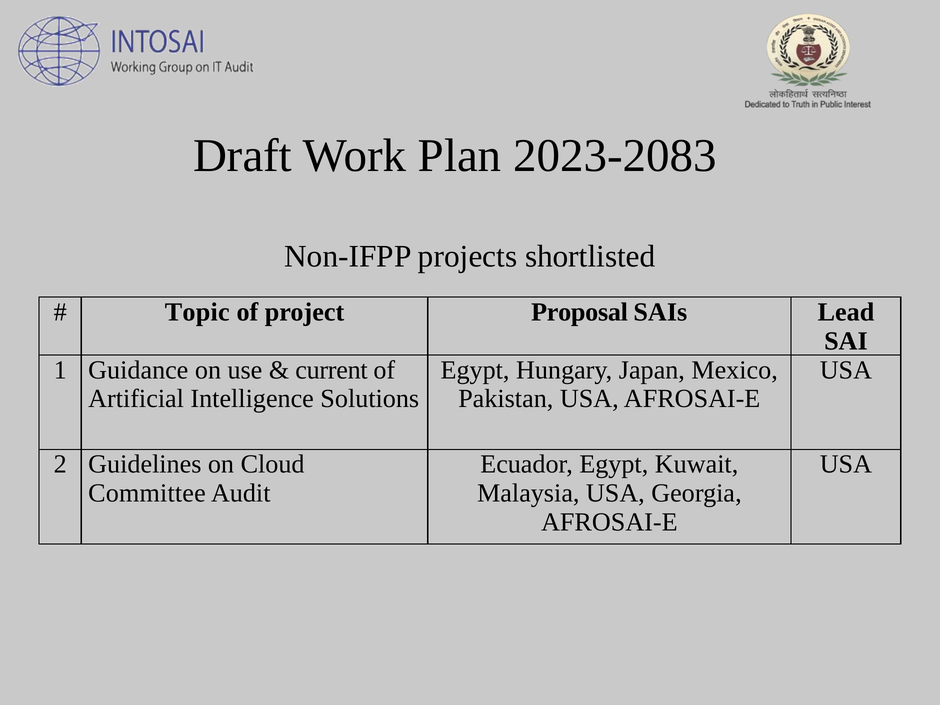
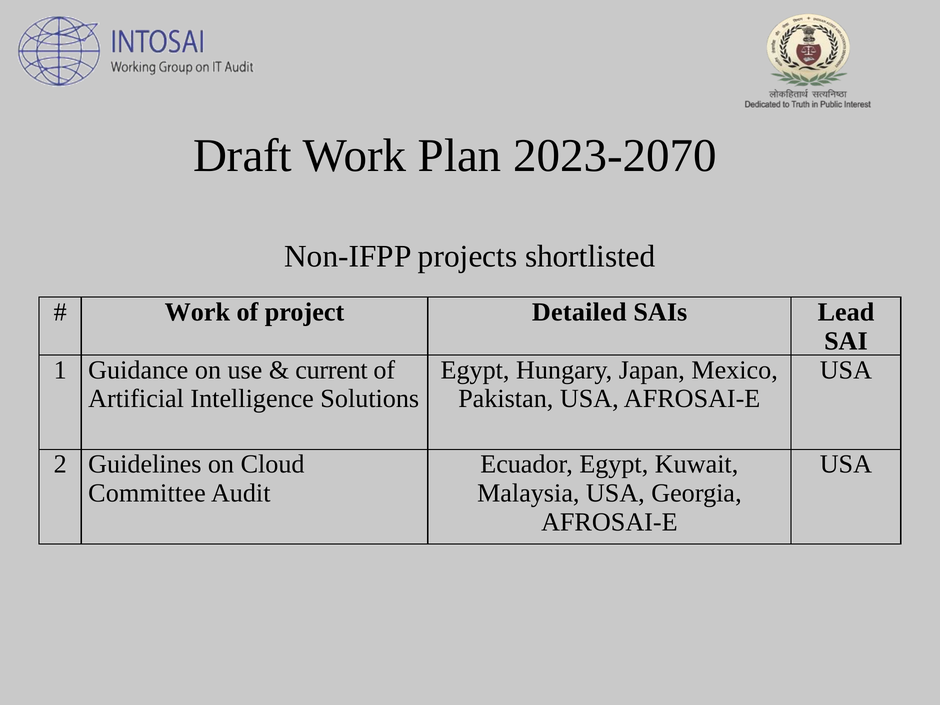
2023-2083: 2023-2083 -> 2023-2070 (615, 156)
Topic: Topic -> Work (197, 312)
Proposal: Proposal -> Detailed (579, 312)
